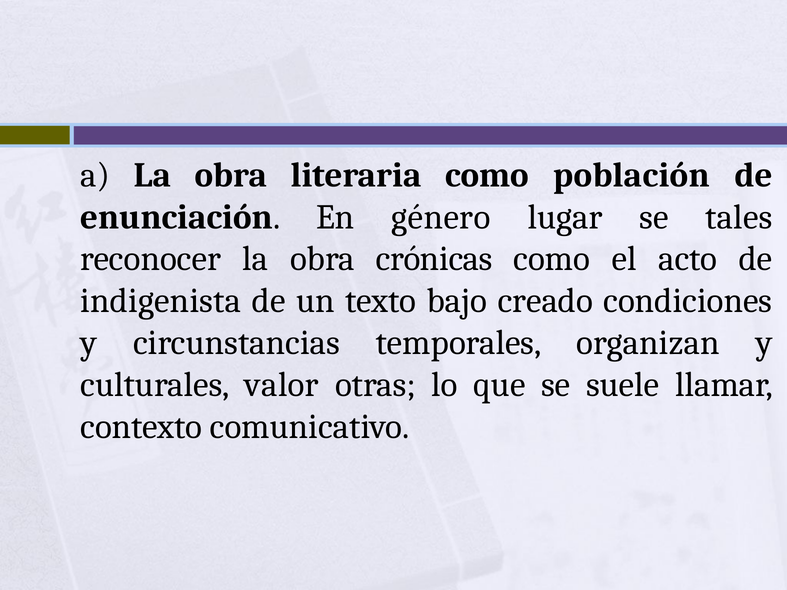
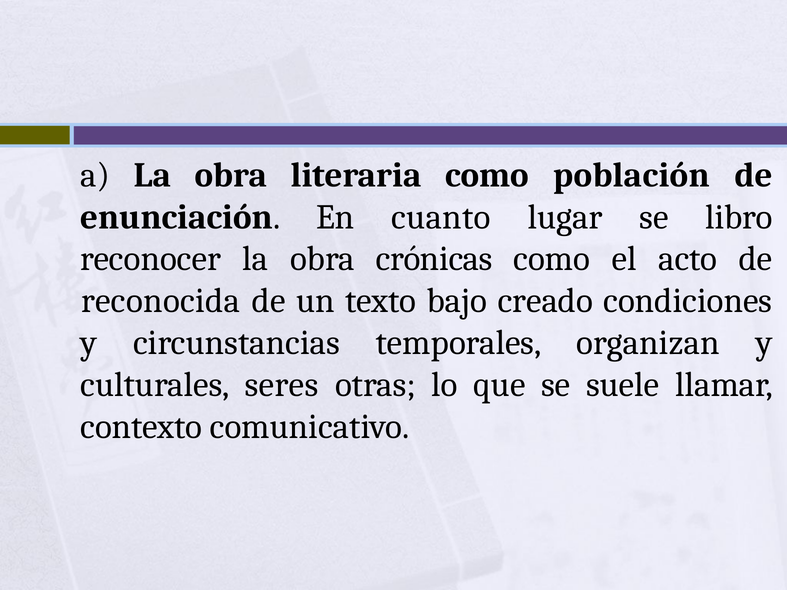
género: género -> cuanto (441, 217)
tales: tales -> libro (739, 217)
indigenista: indigenista -> reconocida (161, 301)
valor: valor -> seres (282, 385)
